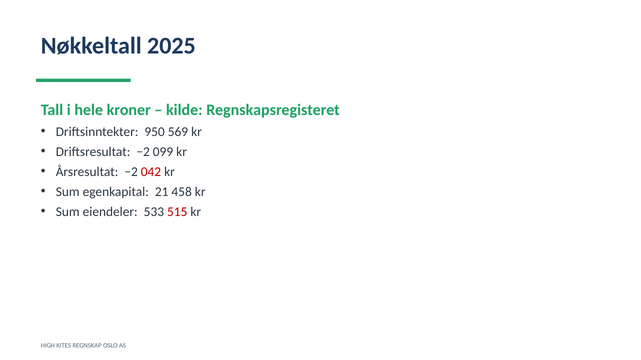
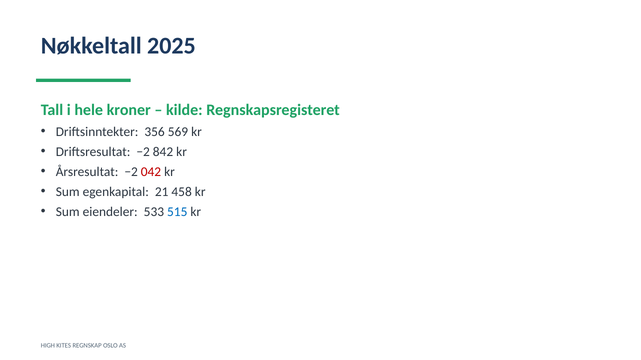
950: 950 -> 356 (155, 132)
099: 099 -> 842 (163, 152)
515 colour: red -> blue (177, 212)
